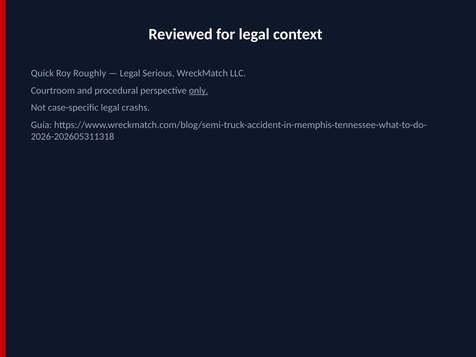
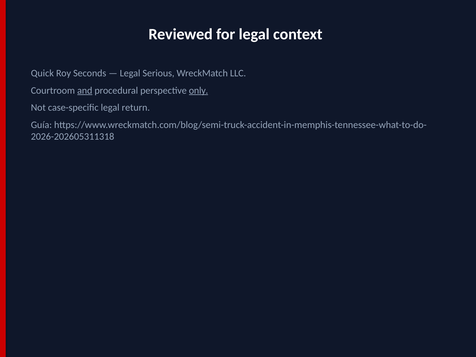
Roughly: Roughly -> Seconds (90, 73)
and underline: none -> present (85, 90)
crashs: crashs -> return (136, 108)
